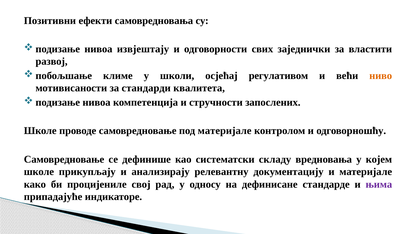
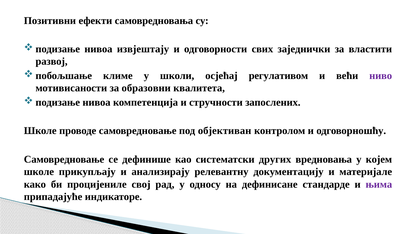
ниво colour: orange -> purple (381, 76)
стандарди: стандарди -> образовни (146, 88)
под материјале: материјале -> објективан (225, 131)
складу: складу -> других (275, 159)
